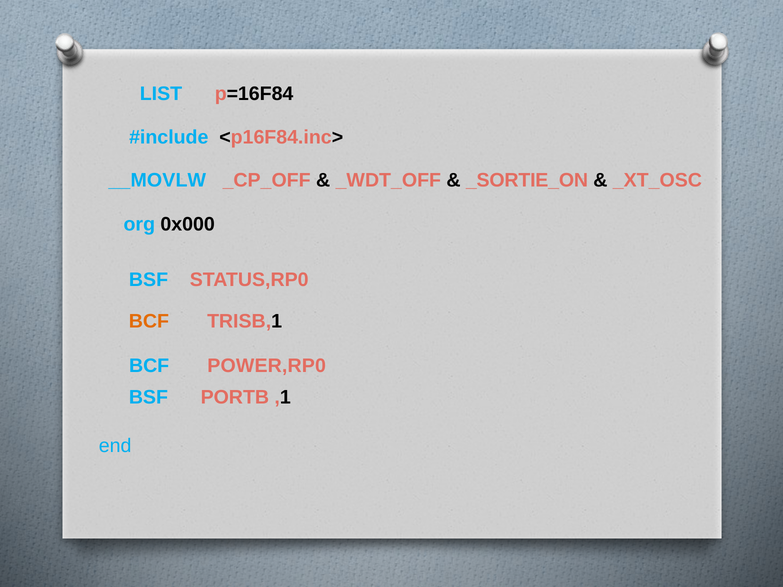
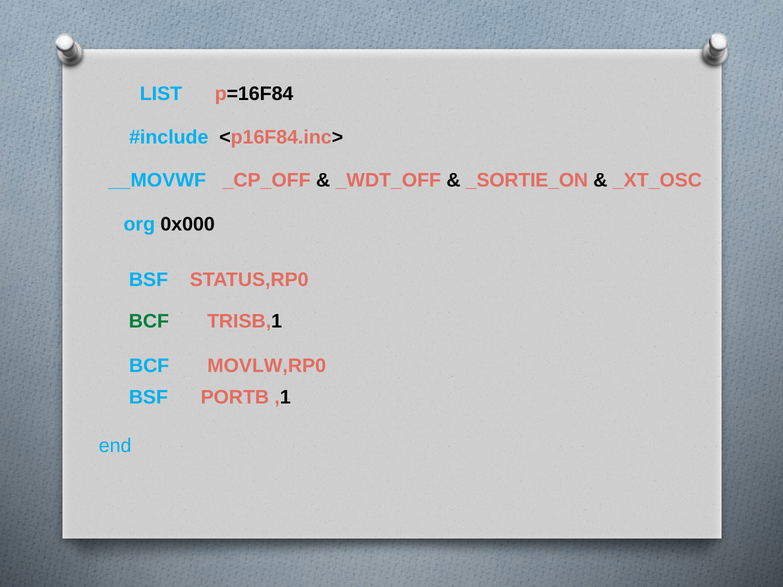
__MOVLW: __MOVLW -> __MOVWF (157, 180)
BCF colour: orange -> green (149, 322)
POWER,RP0: POWER,RP0 -> MOVLW,RP0 (267, 366)
